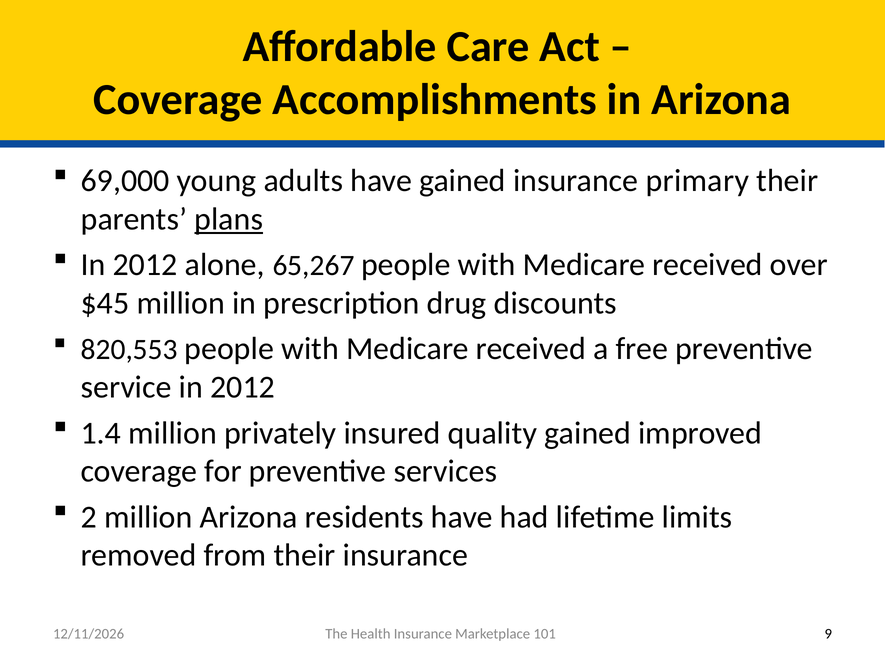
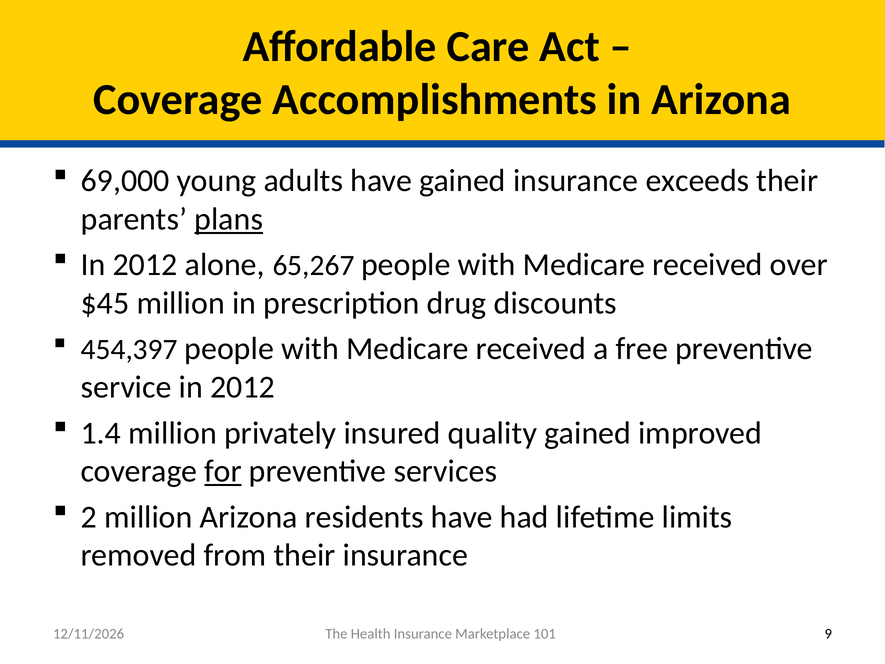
primary: primary -> exceeds (697, 181)
820,553: 820,553 -> 454,397 (129, 350)
for underline: none -> present (223, 471)
